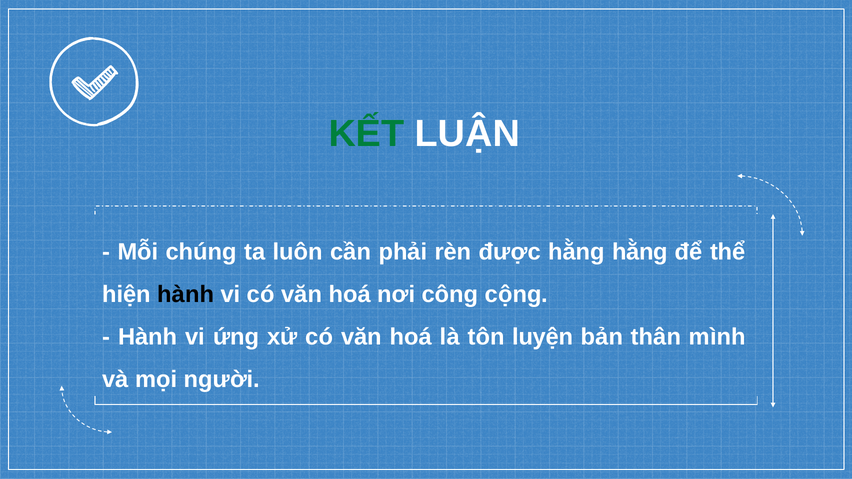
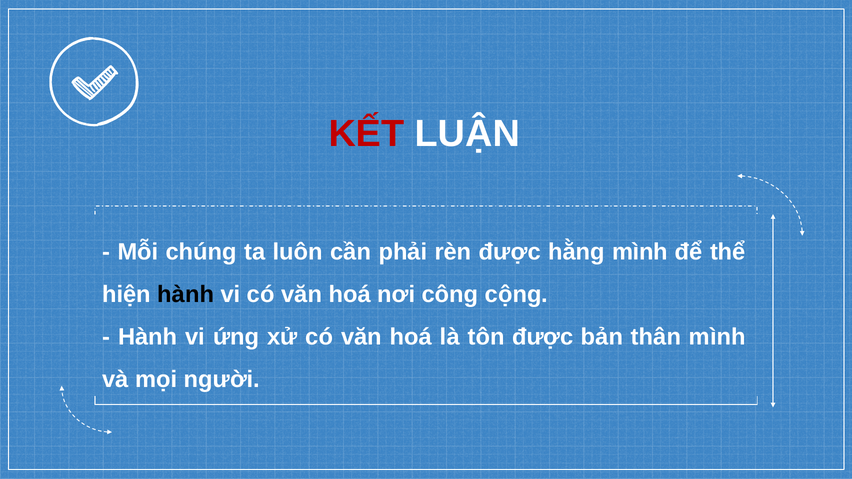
KẾT colour: green -> red (366, 134)
hằng hằng: hằng -> mình (640, 252)
tôn luyện: luyện -> được (543, 337)
